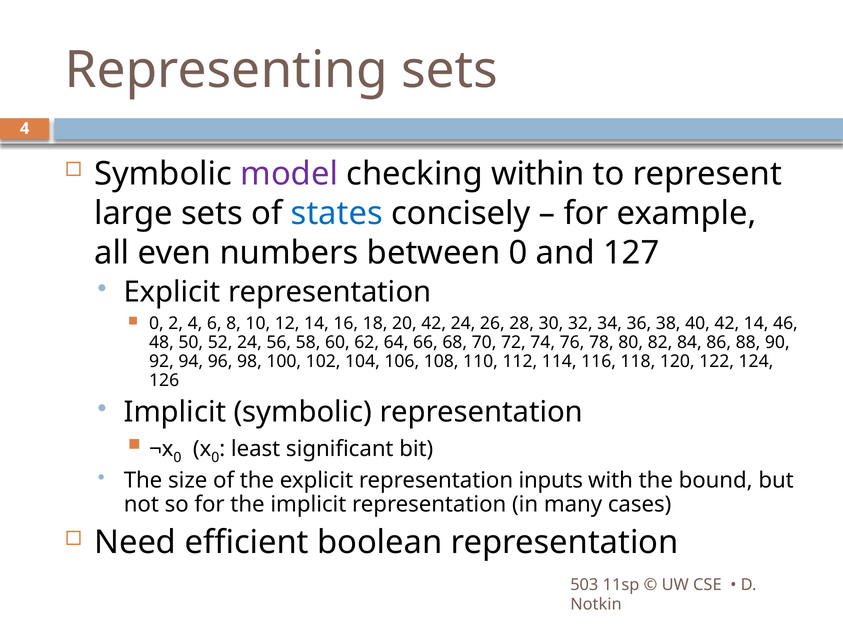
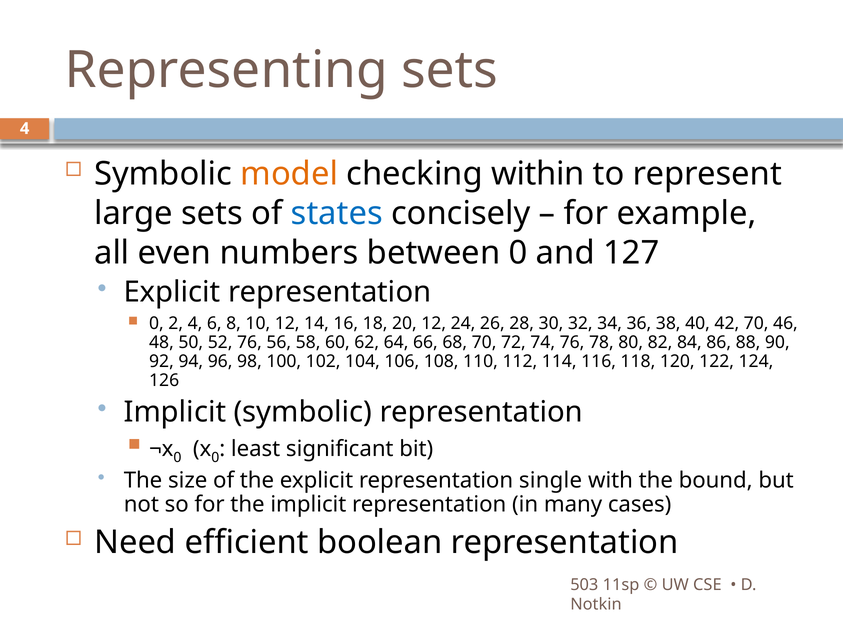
model colour: purple -> orange (289, 174)
20 42: 42 -> 12 (434, 323)
42 14: 14 -> 70 (756, 323)
52 24: 24 -> 76 (249, 342)
inputs: inputs -> single (551, 480)
